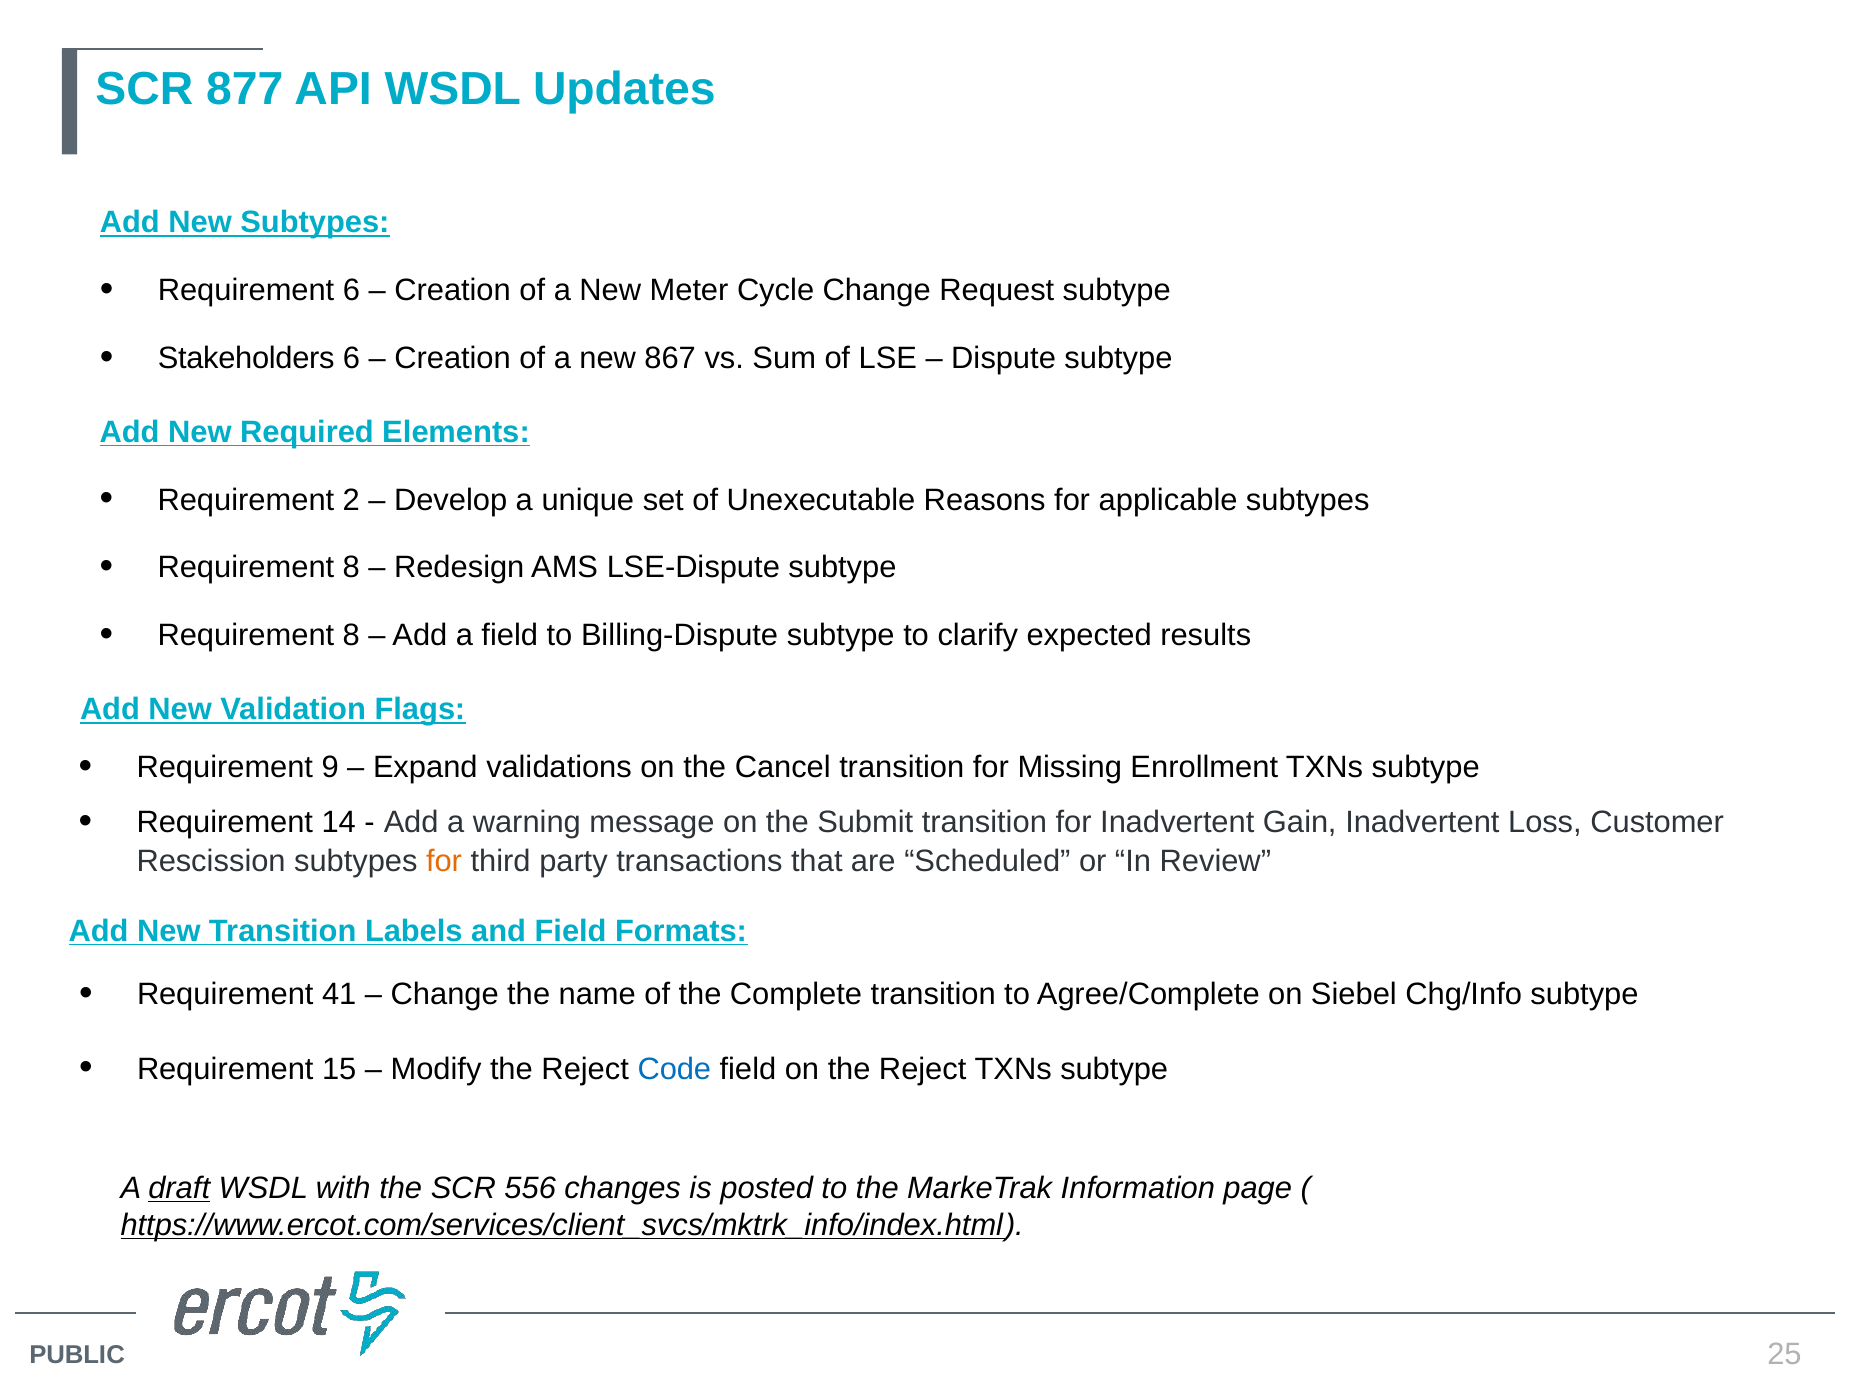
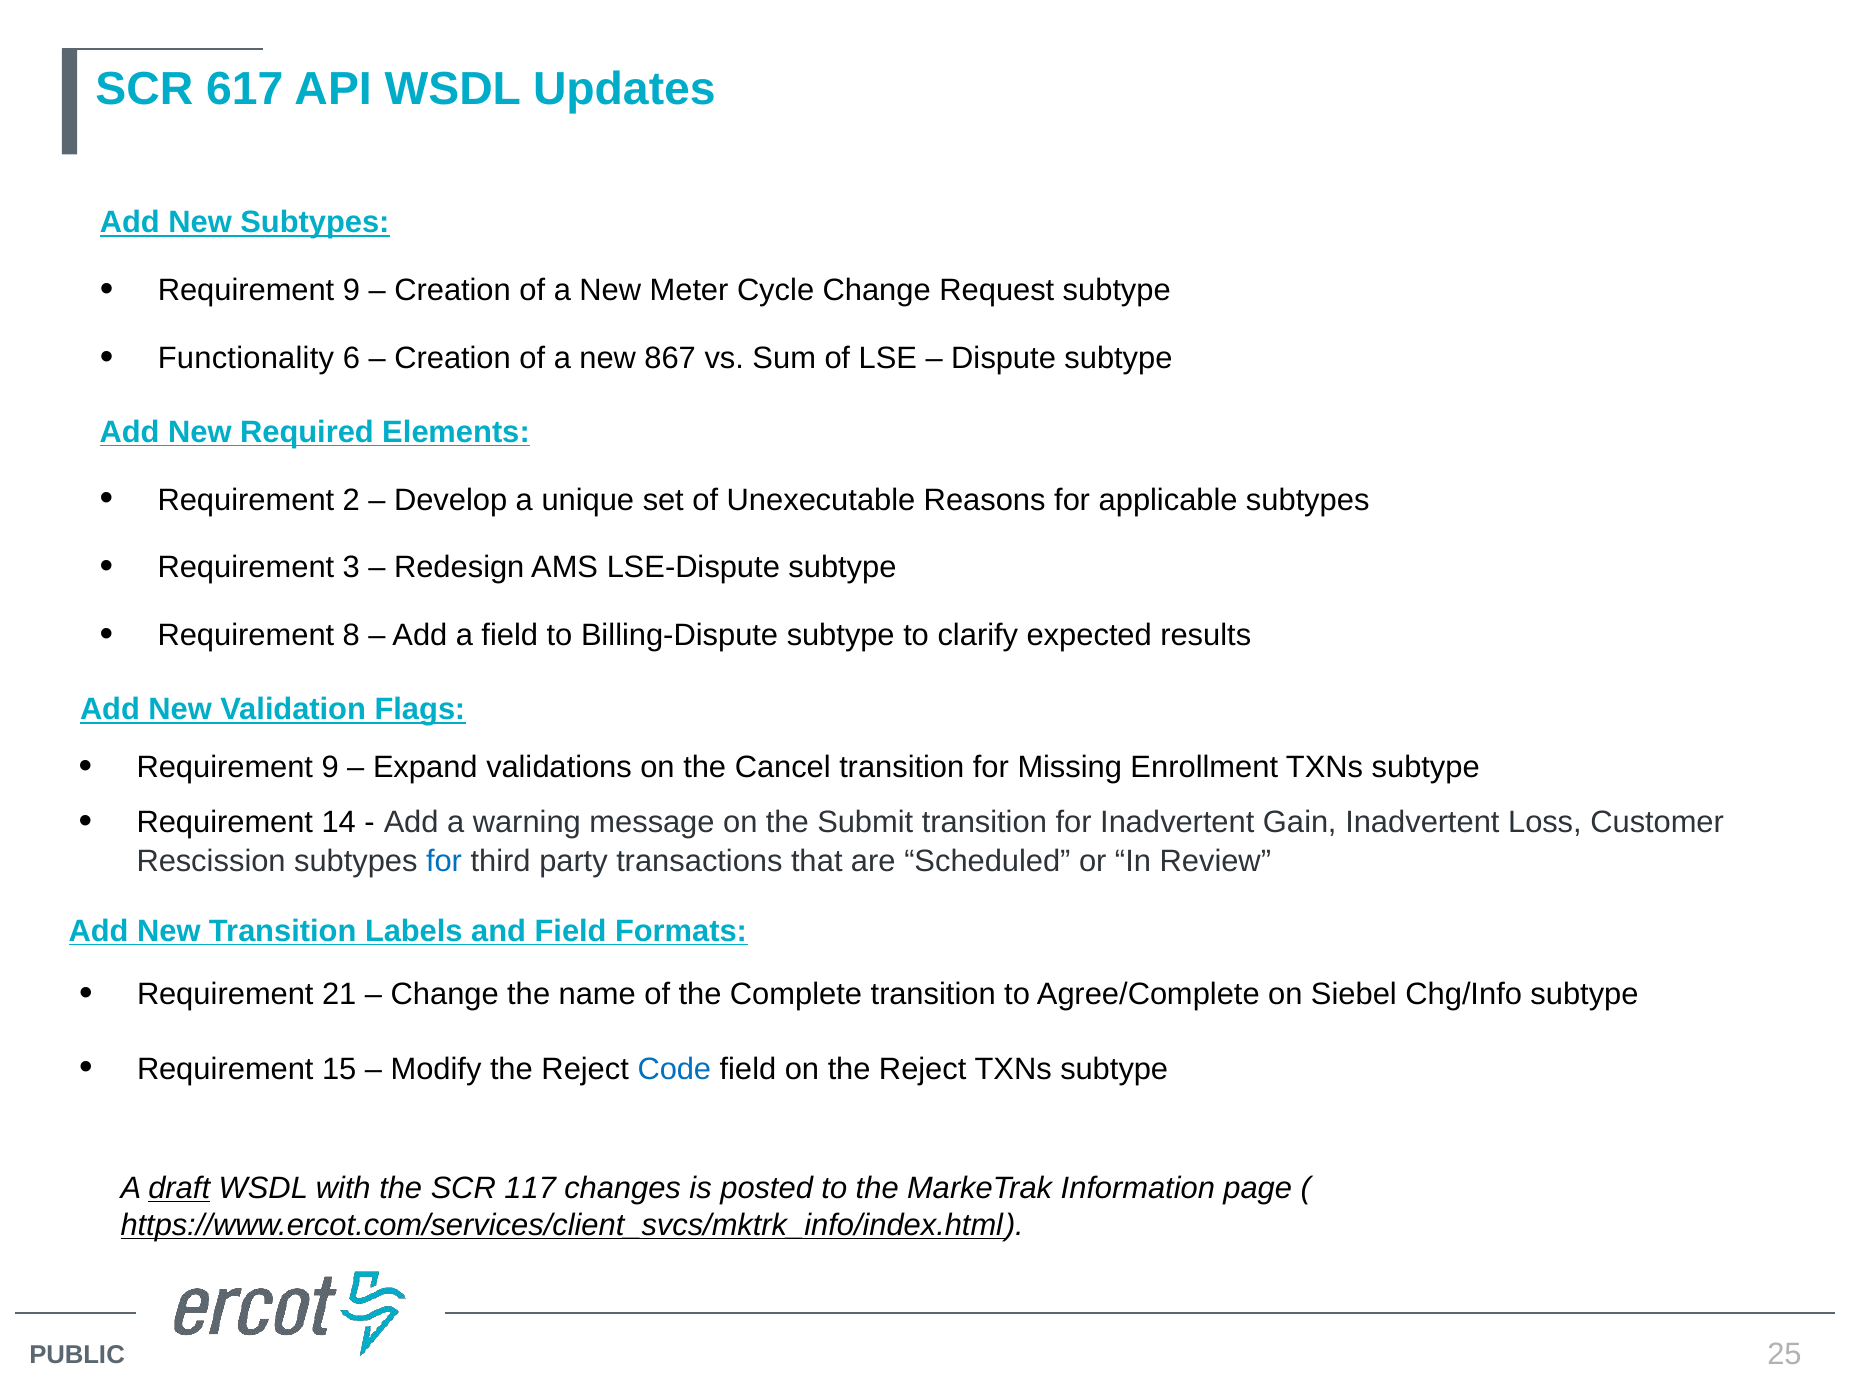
877: 877 -> 617 (245, 90)
6: 6 -> 9 (352, 290)
Stakeholders: Stakeholders -> Functionality (246, 358)
8: 8 -> 3 (351, 568)
for colour: orange -> blue (444, 862)
41: 41 -> 21 (339, 995)
556: 556 -> 117 (530, 1188)
